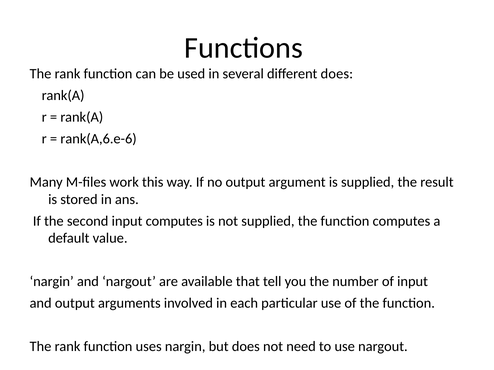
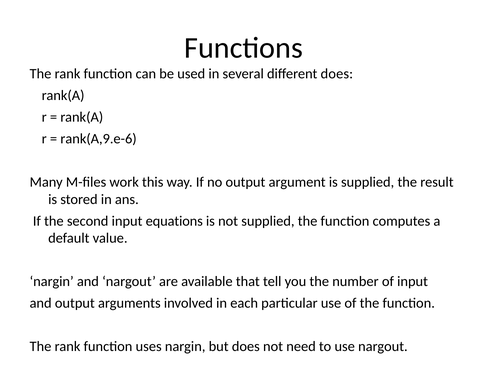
rank(A,6.e-6: rank(A,6.e-6 -> rank(A,9.e-6 (99, 139)
input computes: computes -> equations (174, 221)
